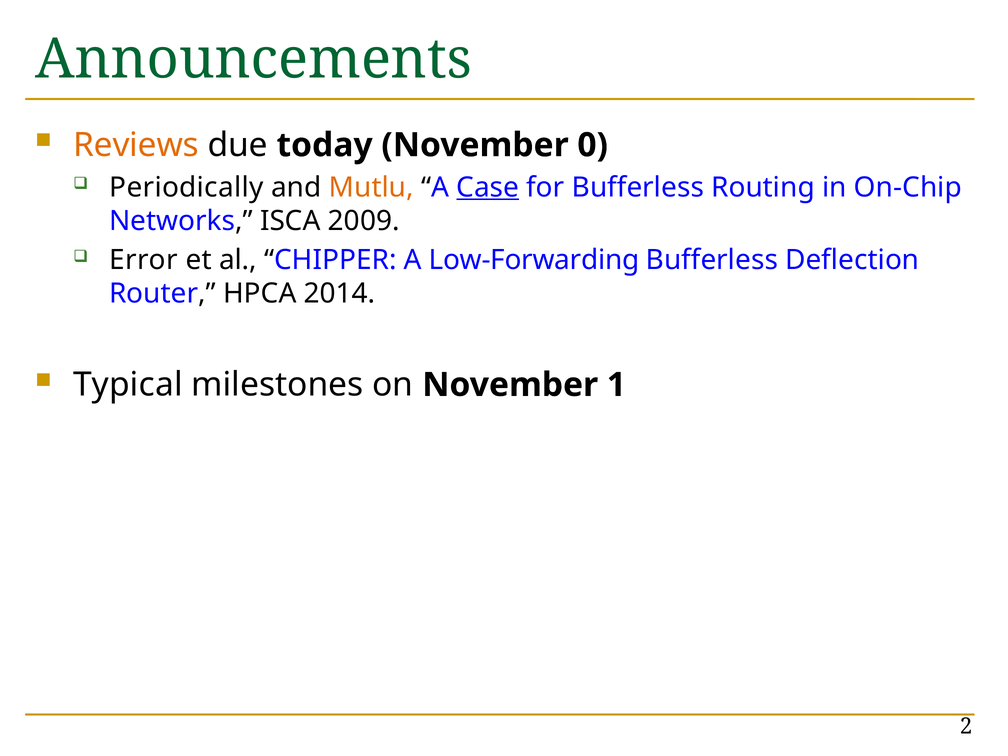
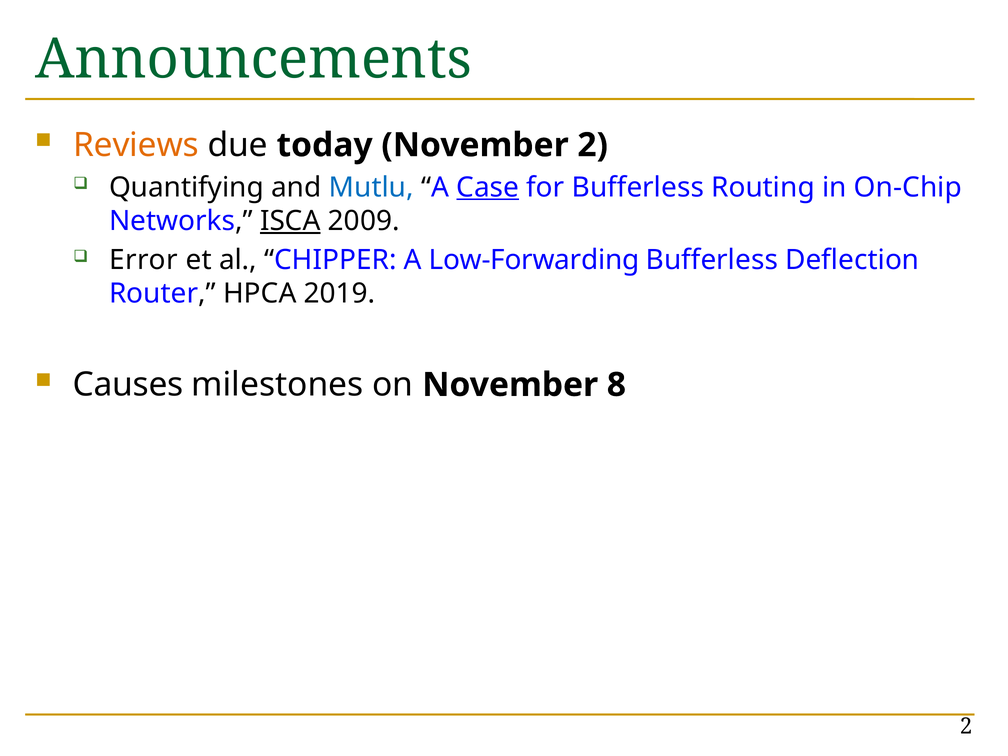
November 0: 0 -> 2 (593, 145)
Periodically: Periodically -> Quantifying (187, 187)
Mutlu colour: orange -> blue (371, 187)
ISCA underline: none -> present (290, 221)
2014: 2014 -> 2019 (340, 294)
Typical: Typical -> Causes (128, 385)
1: 1 -> 8 (616, 385)
